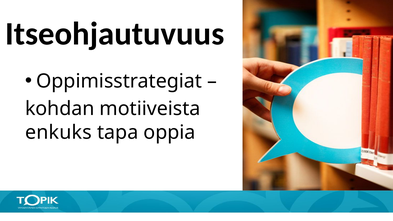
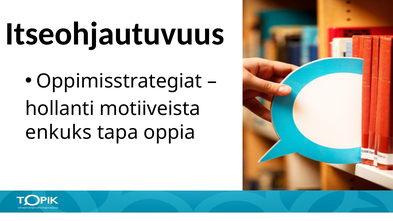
kohdan: kohdan -> hollanti (60, 109)
